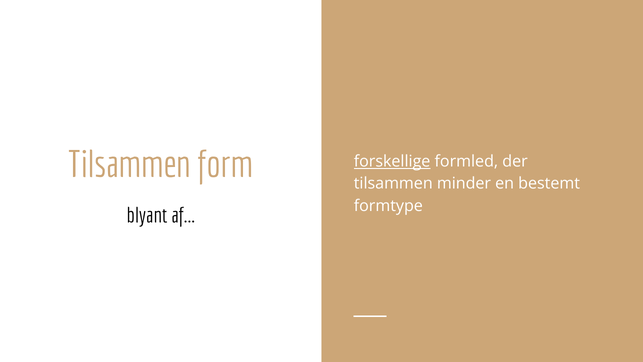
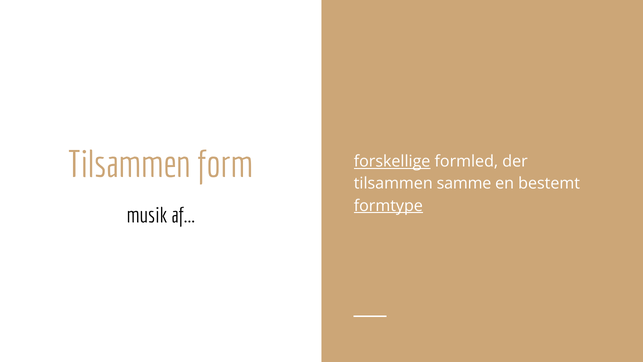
minder: minder -> samme (464, 183)
formtype underline: none -> present (388, 206)
blyant: blyant -> musik (147, 216)
